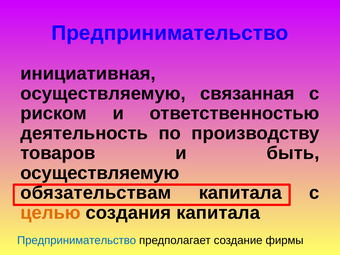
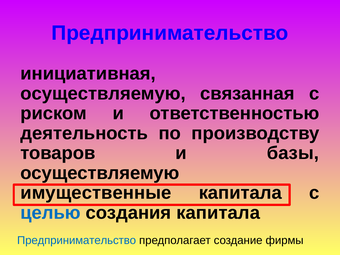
быть: быть -> базы (293, 153)
обязательствам: обязательствам -> имущественные (96, 193)
целью colour: orange -> blue (51, 213)
